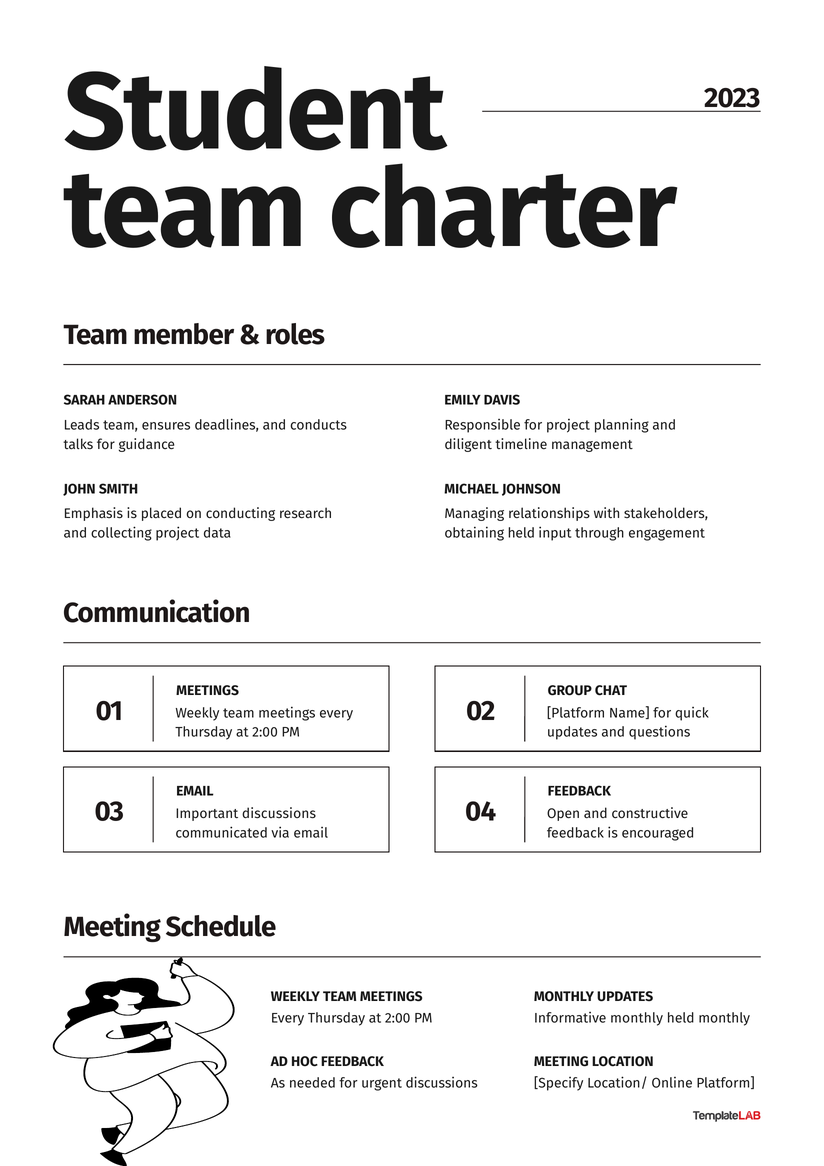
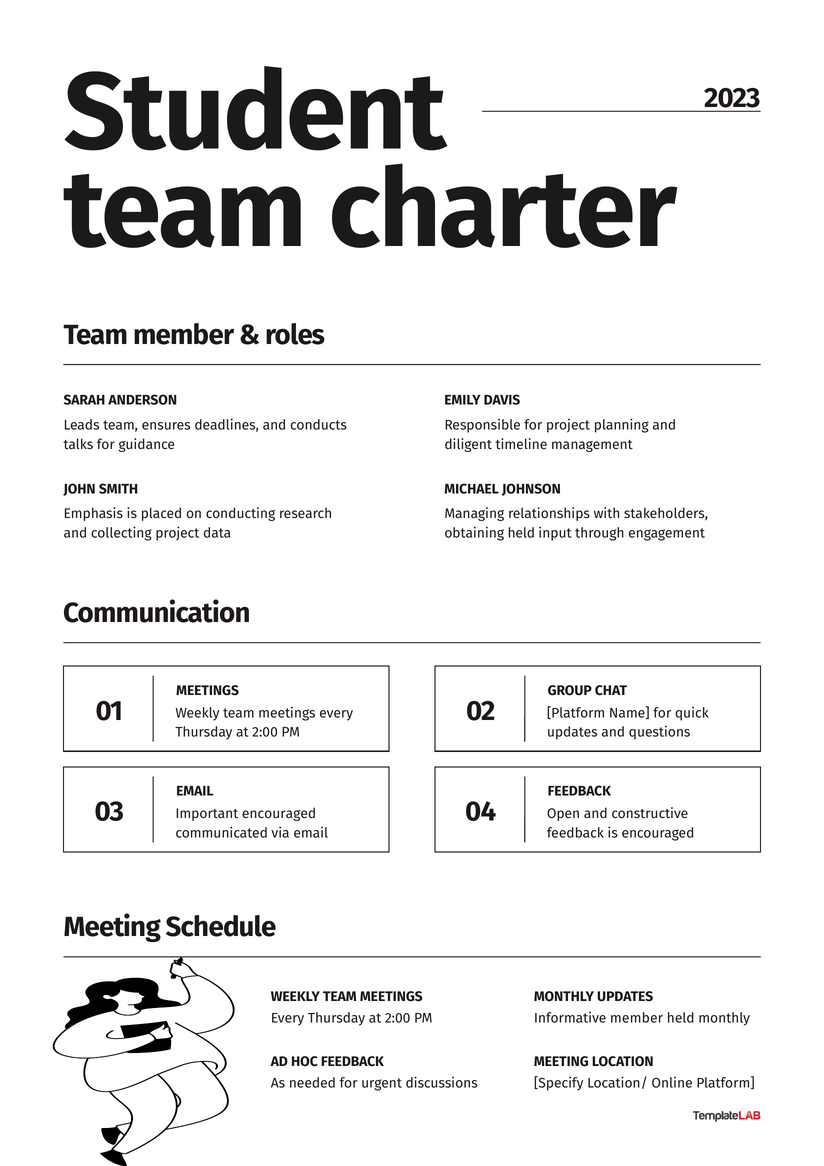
Important discussions: discussions -> encouraged (279, 814)
Informative monthly: monthly -> member (637, 1018)
